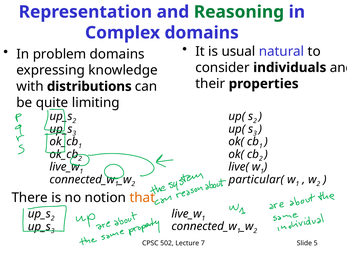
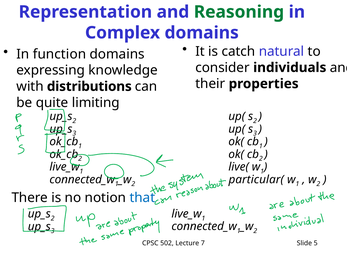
usual: usual -> catch (238, 51)
problem: problem -> function (59, 54)
that colour: orange -> blue (142, 198)
